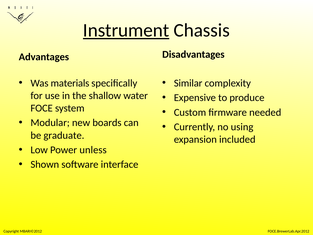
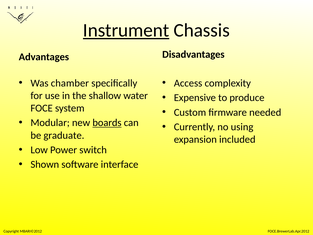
materials: materials -> chamber (70, 83)
Similar: Similar -> Access (188, 83)
boards underline: none -> present (107, 123)
unless: unless -> switch (93, 150)
